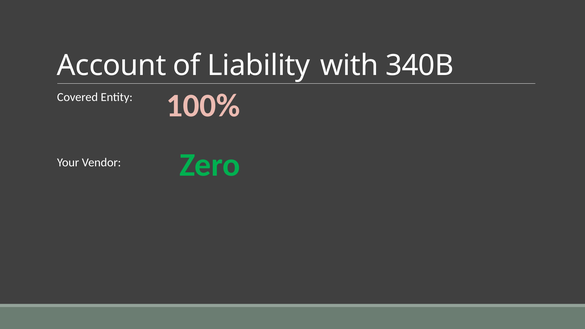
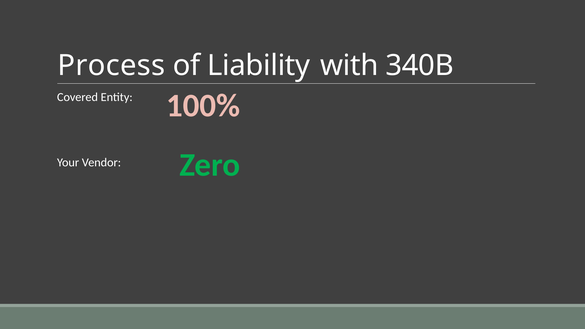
Account: Account -> Process (111, 66)
